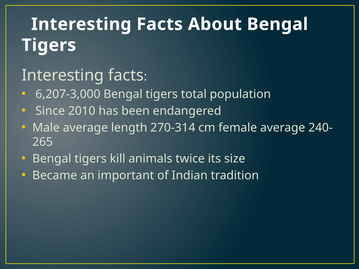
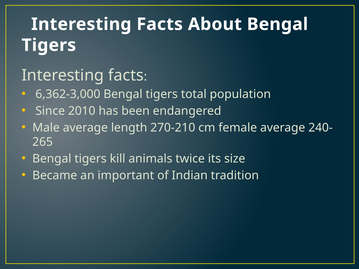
6,207-3,000: 6,207-3,000 -> 6,362-3,000 (68, 94)
270-314: 270-314 -> 270-210 (173, 128)
